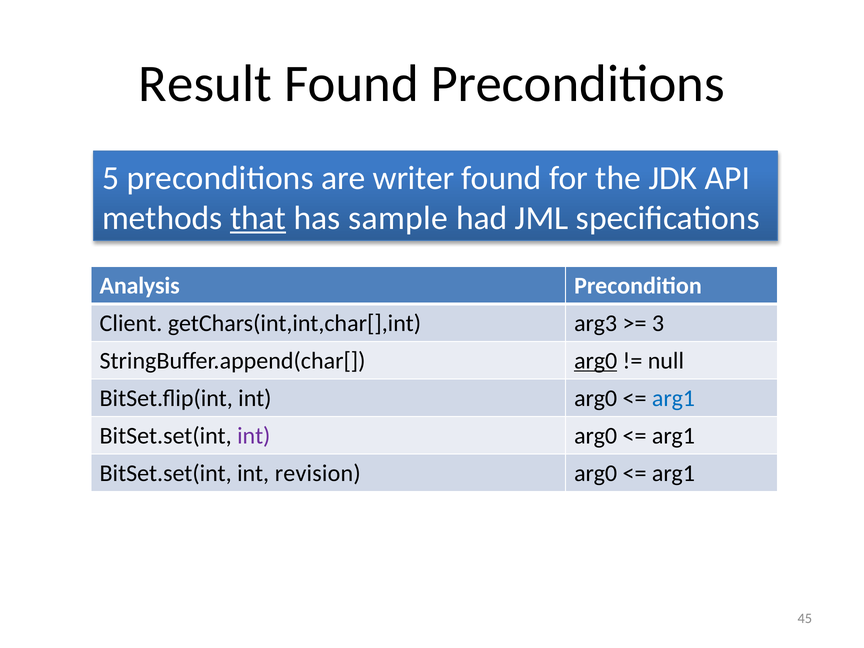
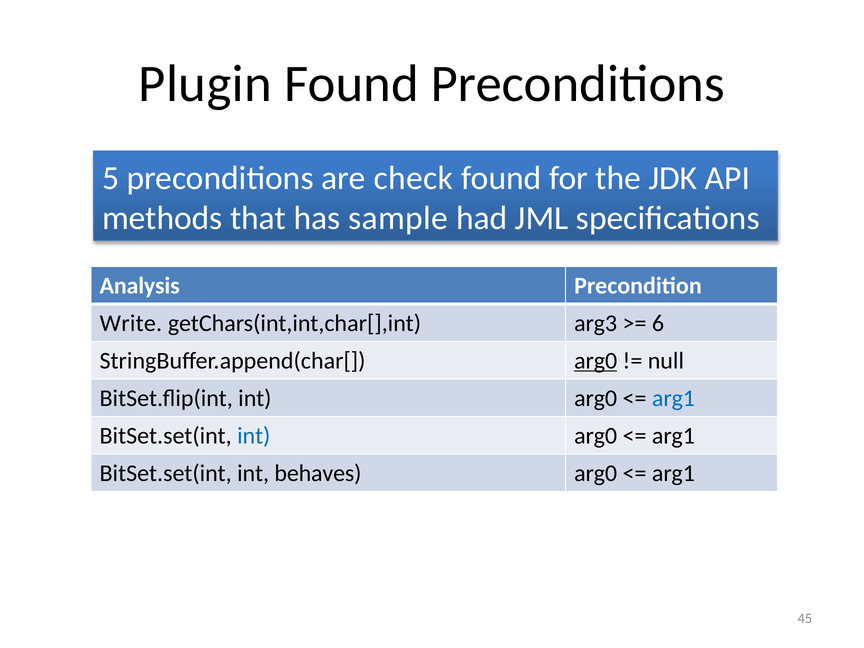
Result: Result -> Plugin (205, 84)
writer: writer -> check (413, 178)
that underline: present -> none (258, 218)
Client: Client -> Write (131, 323)
3: 3 -> 6 (658, 323)
int colour: purple -> blue (254, 436)
revision: revision -> behaves (318, 473)
